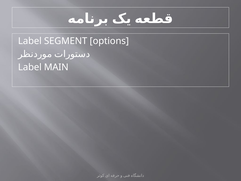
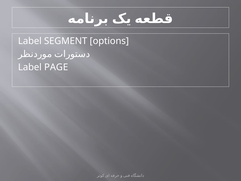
MAIN: MAIN -> PAGE (56, 67)
